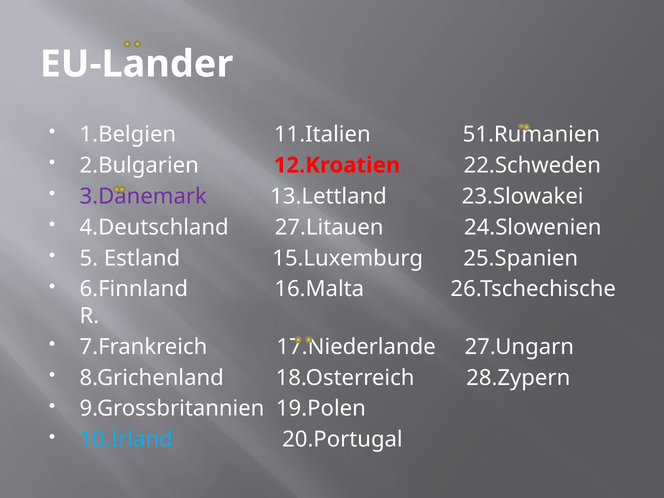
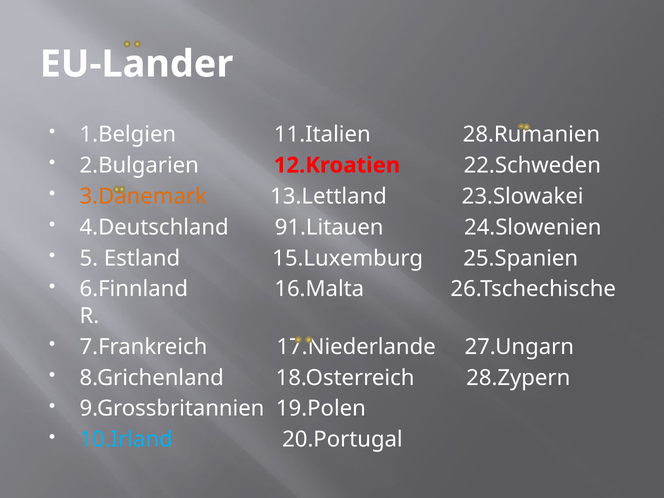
51.Rumanien: 51.Rumanien -> 28.Rumanien (531, 134)
3.Danemark colour: purple -> orange (143, 196)
27.Litauen: 27.Litauen -> 91.Litauen (329, 227)
